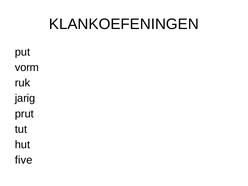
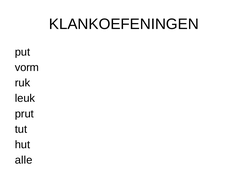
jarig: jarig -> leuk (25, 98)
five: five -> alle (24, 160)
